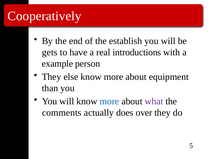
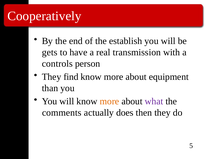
introductions: introductions -> transmission (137, 52)
example: example -> controls (57, 64)
else: else -> find (71, 77)
more colour: blue -> orange (109, 101)
over: over -> then (144, 113)
